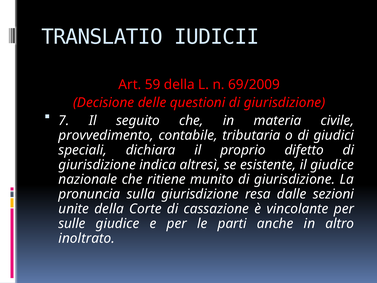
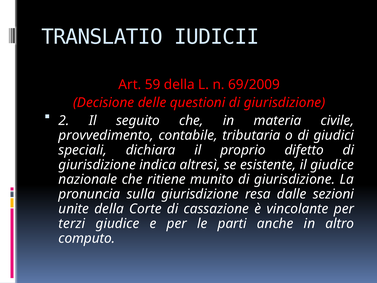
7: 7 -> 2 (64, 121)
sulle: sulle -> terzi (72, 223)
inoltrato: inoltrato -> computo (87, 238)
